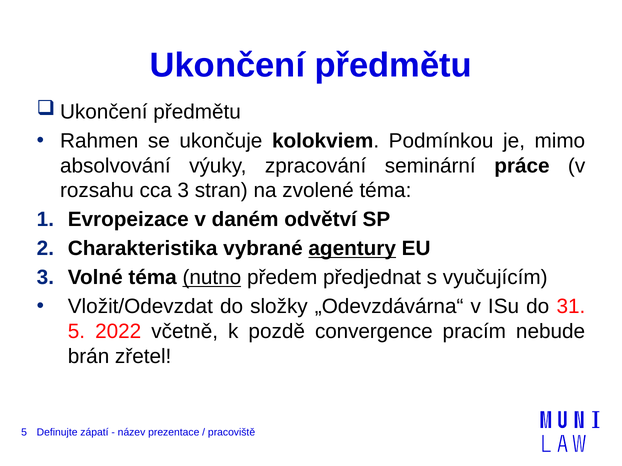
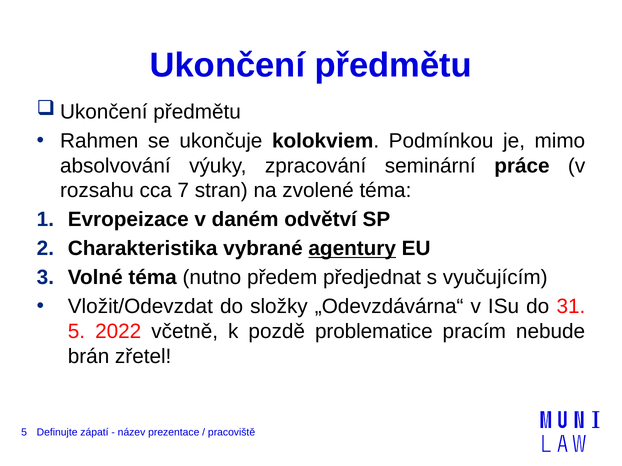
cca 3: 3 -> 7 (183, 191)
nutno underline: present -> none (212, 278)
convergence: convergence -> problematice (374, 332)
